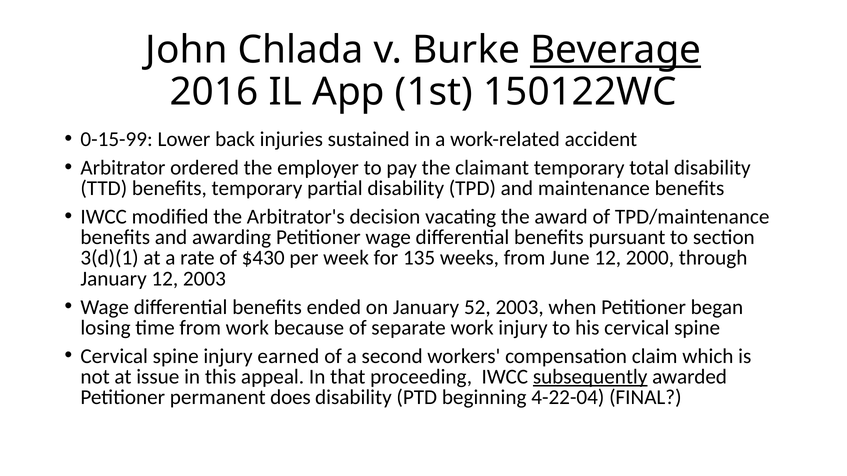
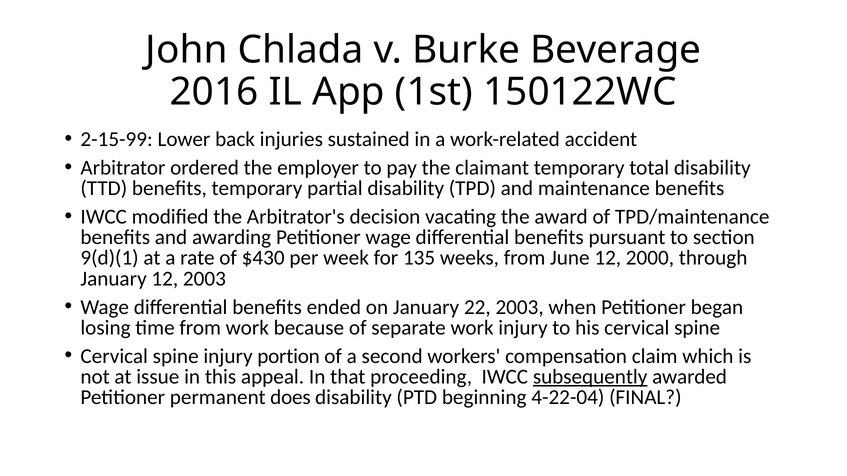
Beverage underline: present -> none (616, 50)
0-15-99: 0-15-99 -> 2-15-99 (117, 139)
3(d)(1: 3(d)(1 -> 9(d)(1 (110, 258)
52: 52 -> 22 (477, 307)
earned: earned -> portion (289, 356)
